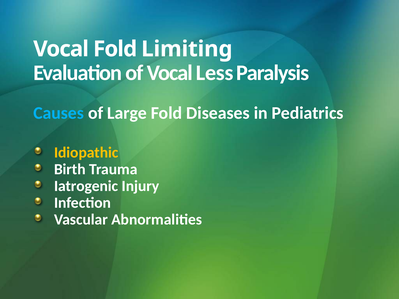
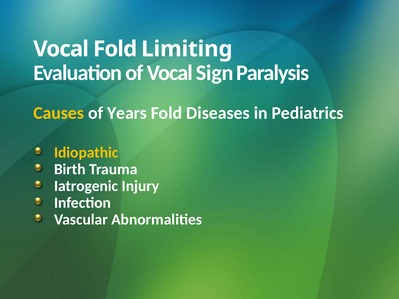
Less: Less -> Sign (215, 73)
Causes colour: light blue -> yellow (59, 113)
Large: Large -> Years (127, 113)
